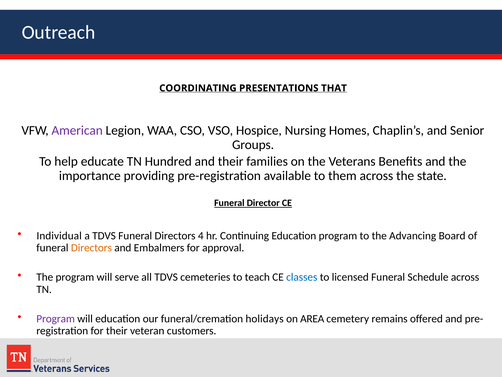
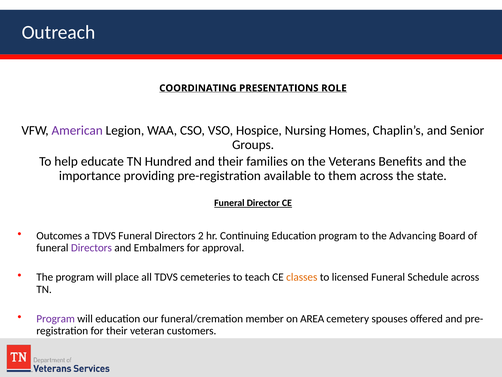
THAT: THAT -> ROLE (334, 88)
Individual: Individual -> Outcomes (59, 236)
4: 4 -> 2 (201, 236)
Directors colour: orange -> purple (91, 248)
serve: serve -> place (127, 277)
classes colour: blue -> orange (302, 277)
holidays: holidays -> member (265, 318)
remains: remains -> spouses (390, 318)
